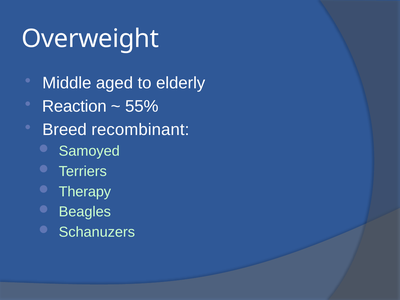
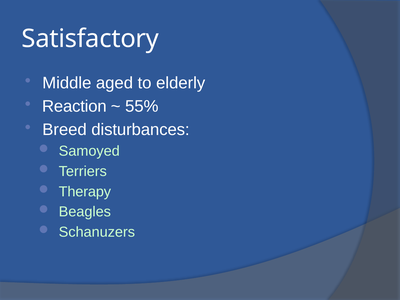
Overweight: Overweight -> Satisfactory (90, 39)
recombinant: recombinant -> disturbances (140, 130)
